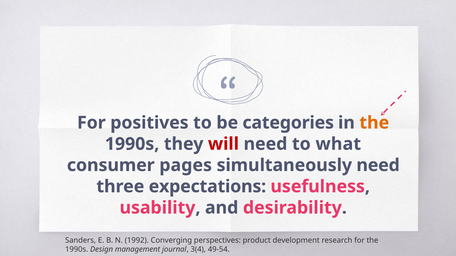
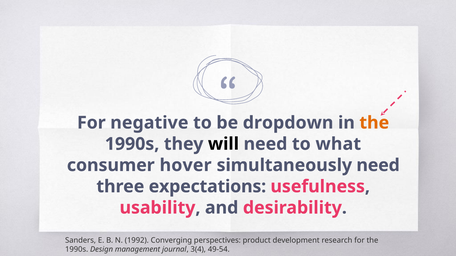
positives: positives -> negative (149, 123)
categories: categories -> dropdown (288, 123)
will colour: red -> black (223, 144)
pages: pages -> hover (186, 166)
